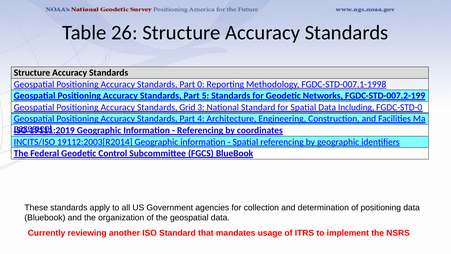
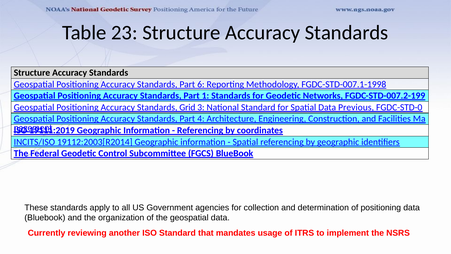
26: 26 -> 23 (124, 33)
0: 0 -> 6 (201, 84)
5: 5 -> 1 (205, 96)
Including: Including -> Previous (356, 107)
